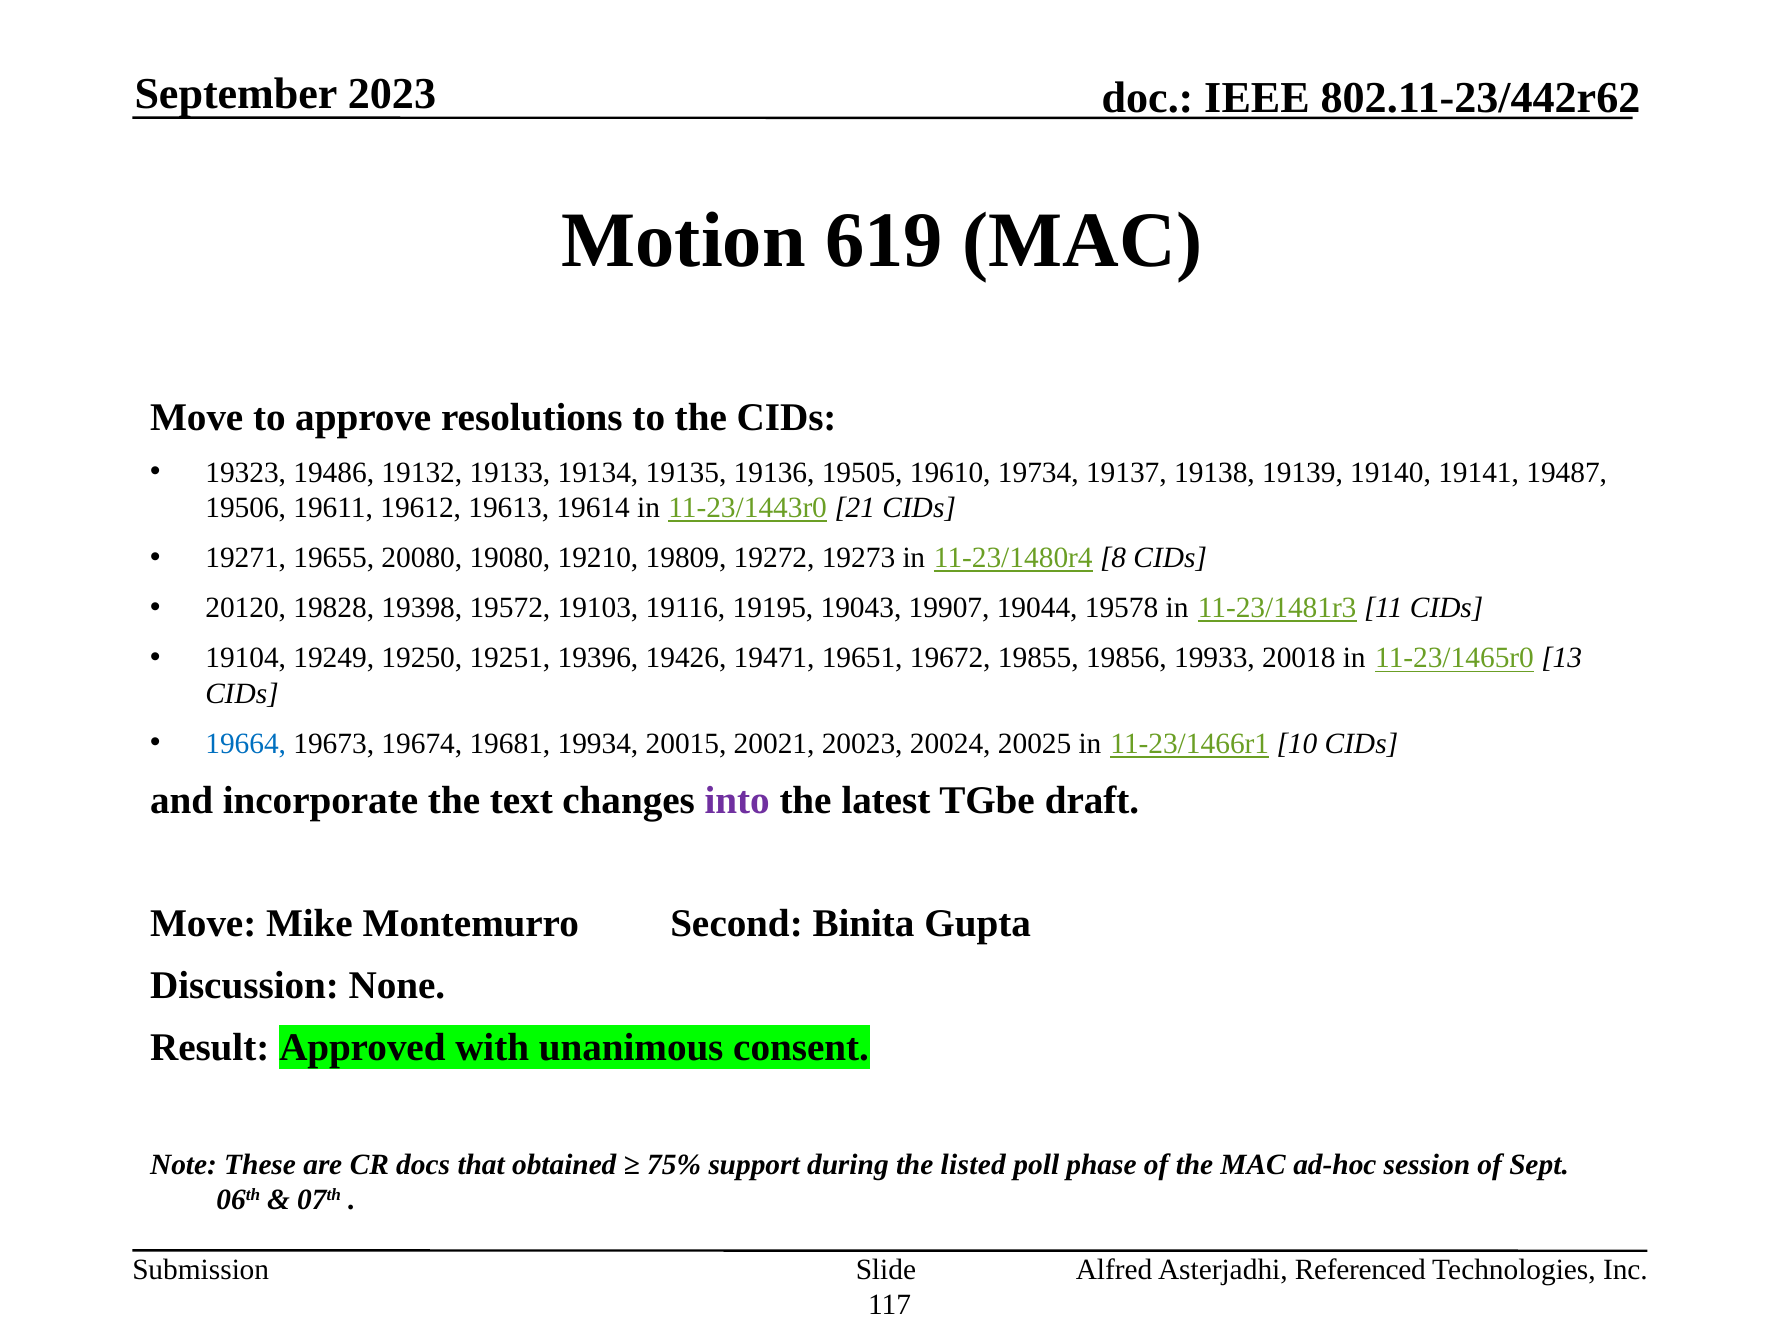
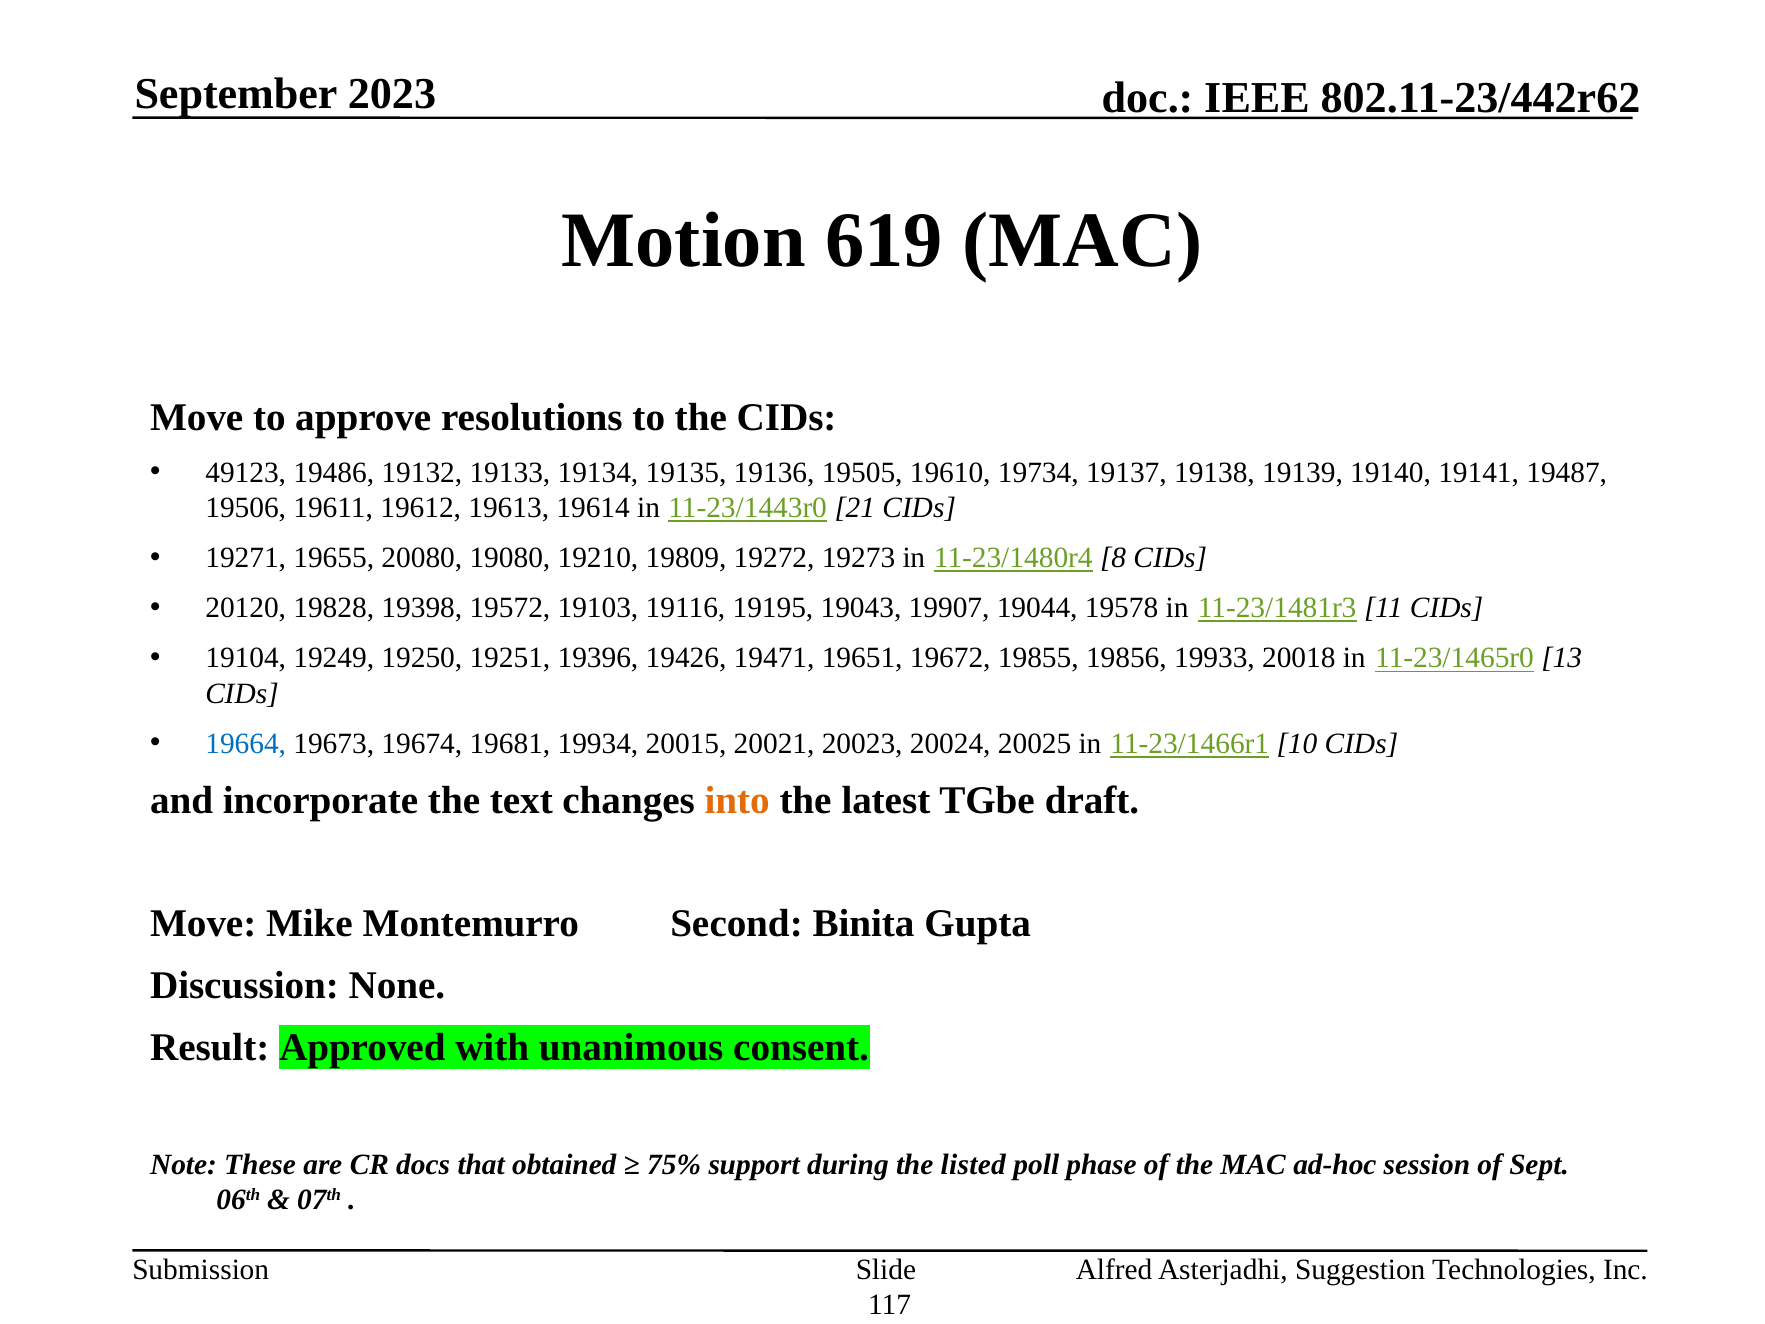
19323: 19323 -> 49123 (246, 473)
into colour: purple -> orange (737, 800)
Referenced: Referenced -> Suggestion (1360, 1270)
